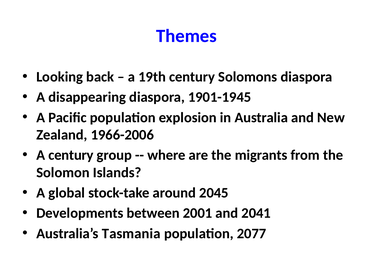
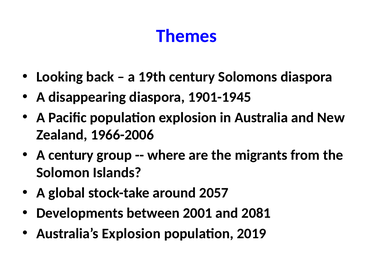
2045: 2045 -> 2057 (214, 193)
2041: 2041 -> 2081 (256, 213)
Australia’s Tasmania: Tasmania -> Explosion (131, 233)
2077: 2077 -> 2019 (252, 233)
